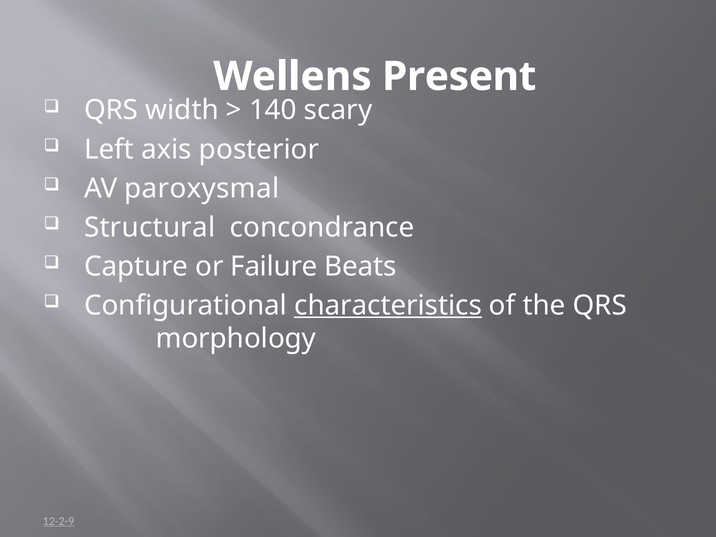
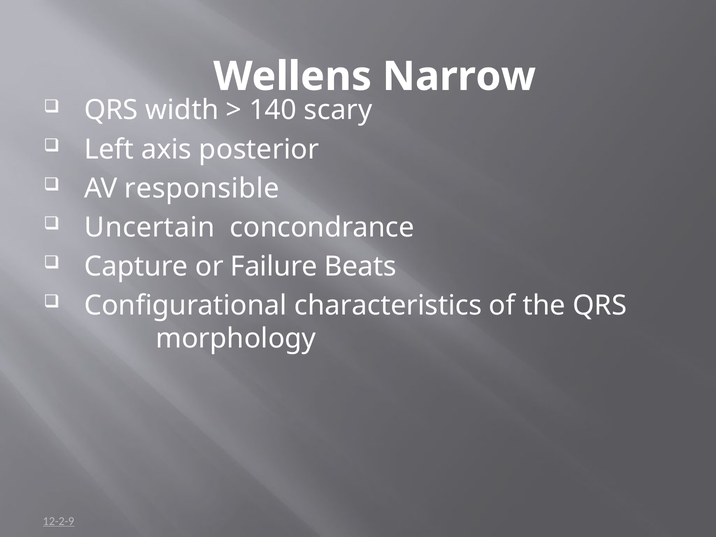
Present: Present -> Narrow (459, 76)
paroxysmal: paroxysmal -> responsible (202, 188)
Structural: Structural -> Uncertain (150, 227)
characteristics underline: present -> none (388, 305)
